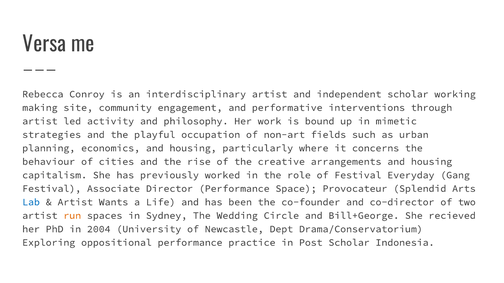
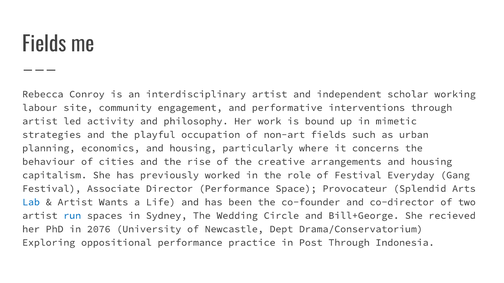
Versa: Versa -> Fields (44, 45)
making: making -> labour (40, 108)
run colour: orange -> blue (72, 216)
2004: 2004 -> 2076 (99, 229)
Post Scholar: Scholar -> Through (349, 243)
